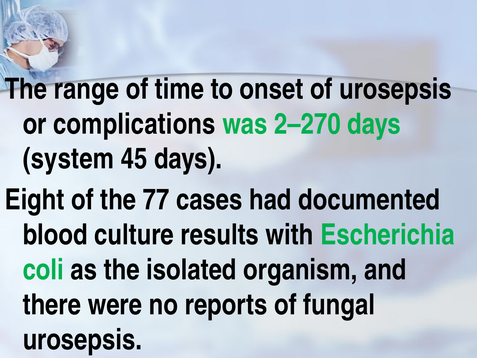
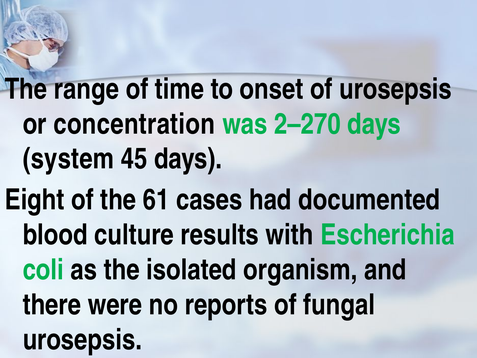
complications: complications -> concentration (134, 124)
77: 77 -> 61 (156, 200)
